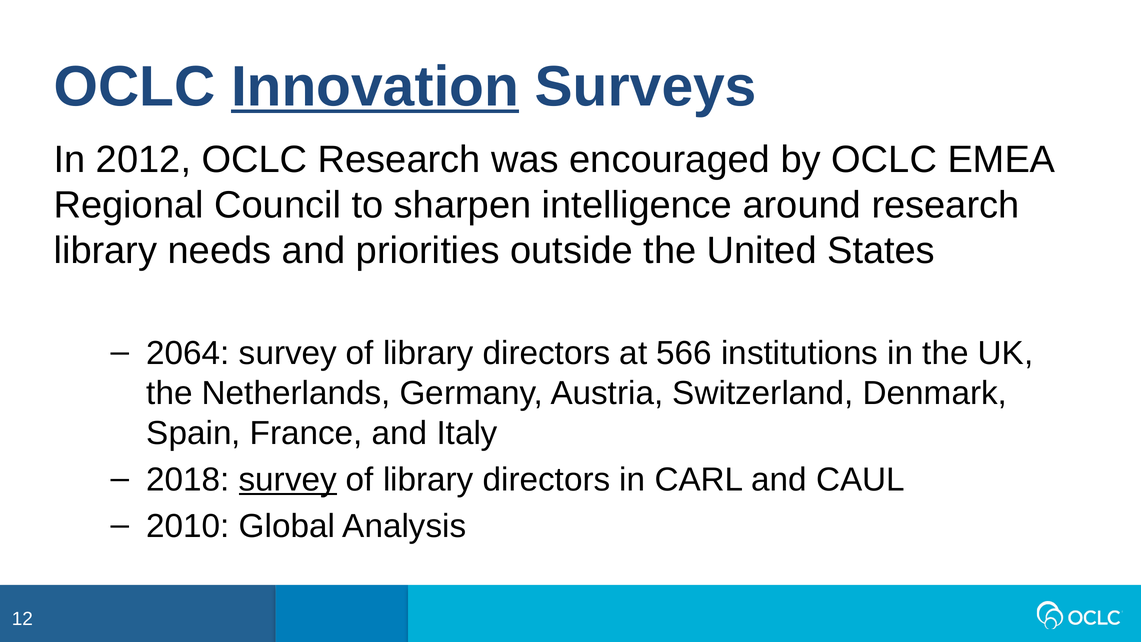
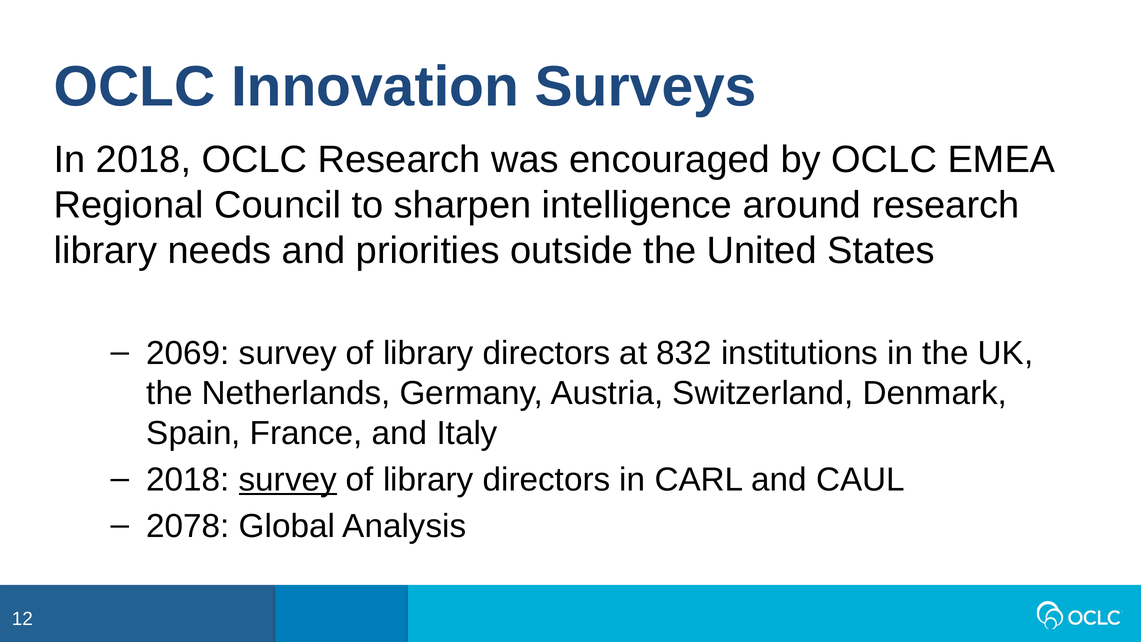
Innovation underline: present -> none (375, 87)
In 2012: 2012 -> 2018 (144, 160)
2064: 2064 -> 2069 (188, 353)
566: 566 -> 832 (684, 353)
2010: 2010 -> 2078 (188, 526)
